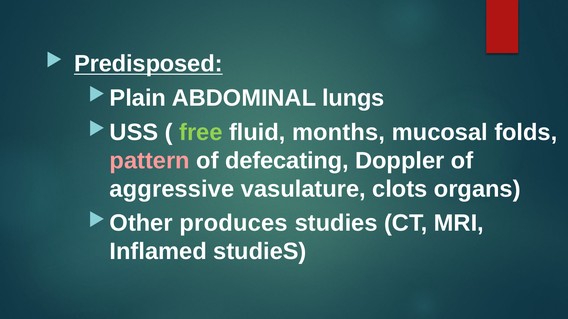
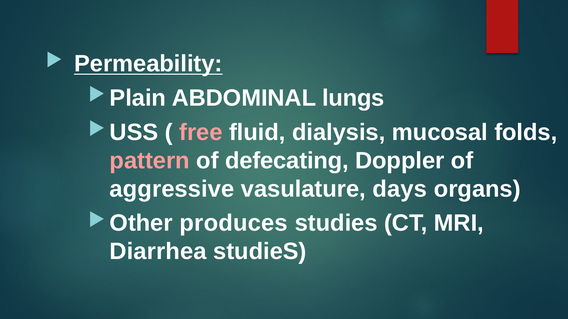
Predisposed: Predisposed -> Permeability (148, 64)
free colour: light green -> pink (201, 132)
months: months -> dialysis (339, 132)
clots: clots -> days (400, 189)
Inflamed: Inflamed -> Diarrhea (158, 252)
